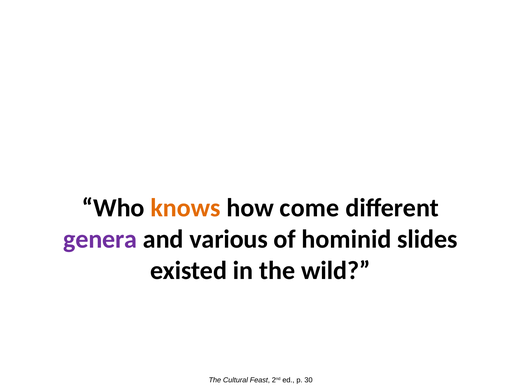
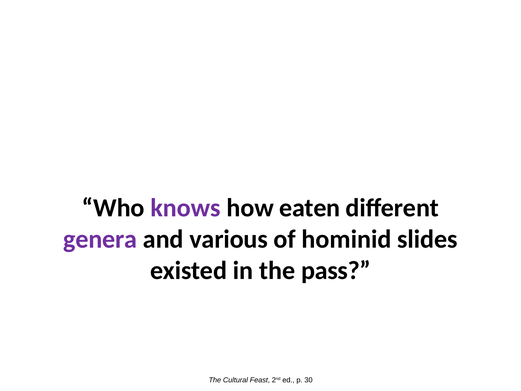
knows colour: orange -> purple (186, 208)
come: come -> eaten (310, 208)
wild: wild -> pass (336, 270)
